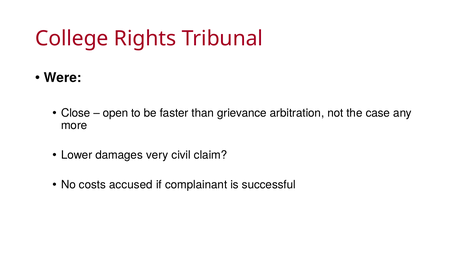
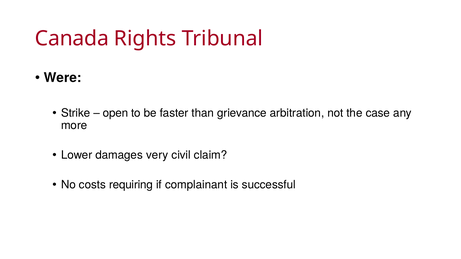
College: College -> Canada (72, 39)
Close: Close -> Strike (76, 113)
accused: accused -> requiring (131, 185)
